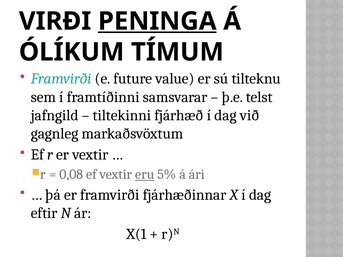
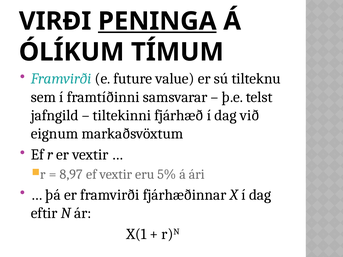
gagnleg: gagnleg -> eignum (55, 134)
0,08: 0,08 -> 8,97 (71, 175)
eru underline: present -> none (145, 175)
